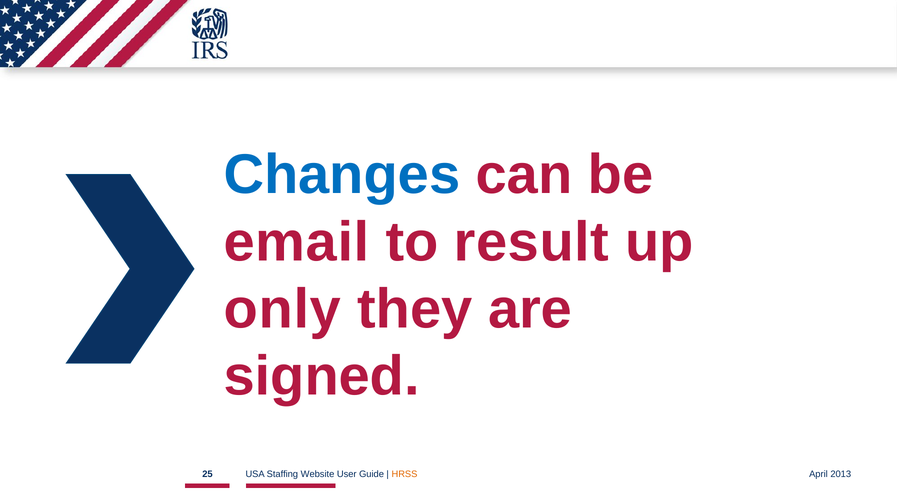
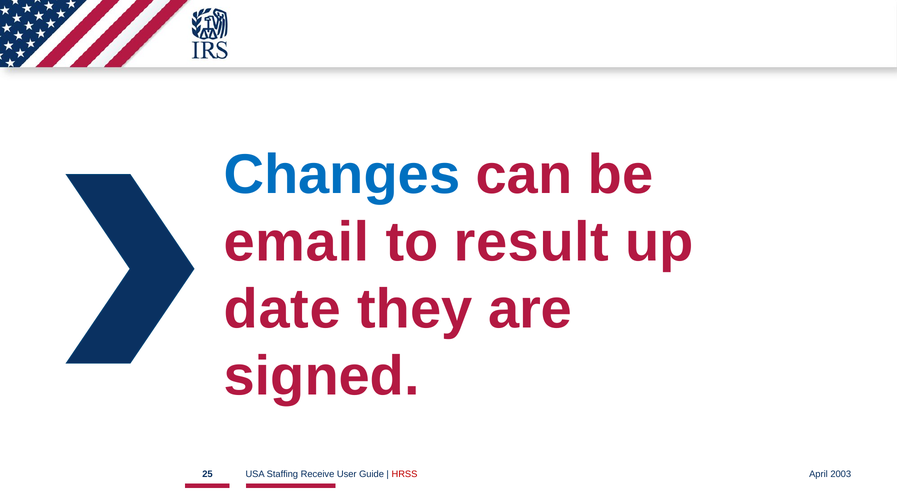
only: only -> date (282, 310)
2013: 2013 -> 2003 (841, 475)
Website: Website -> Receive (318, 475)
HRSS colour: orange -> red (404, 475)
